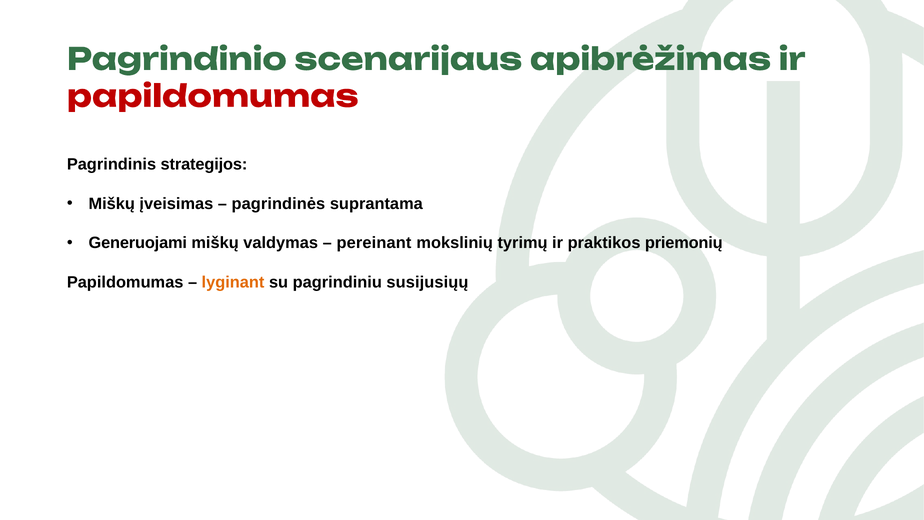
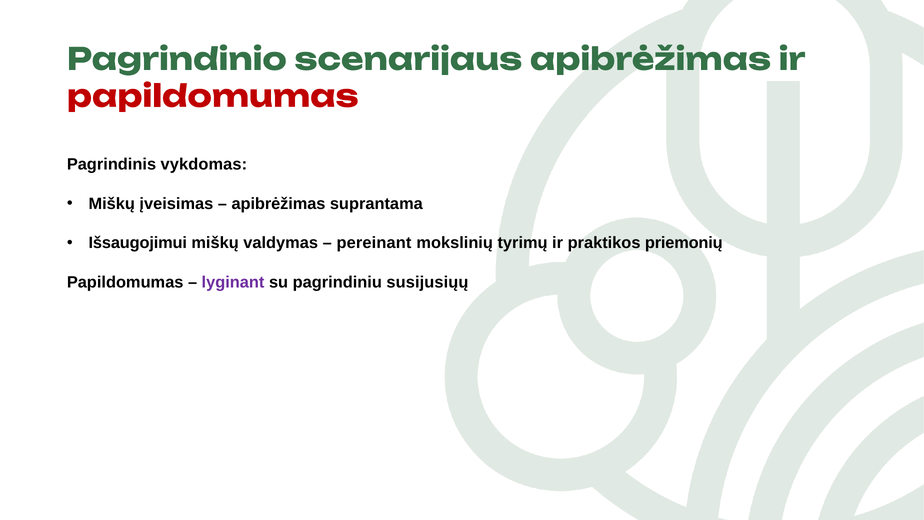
strategijos: strategijos -> vykdomas (204, 164)
pagrindinės: pagrindinės -> apibrėžimas (278, 204)
Generuojami: Generuojami -> Išsaugojimui (138, 243)
lyginant colour: orange -> purple (233, 282)
